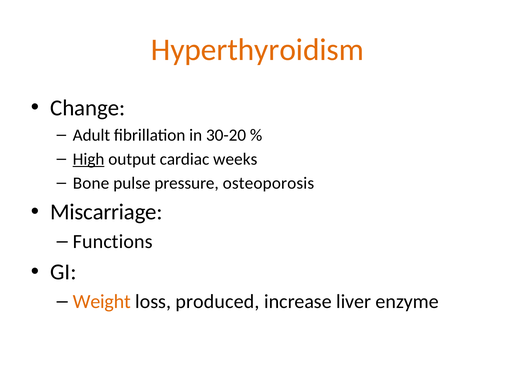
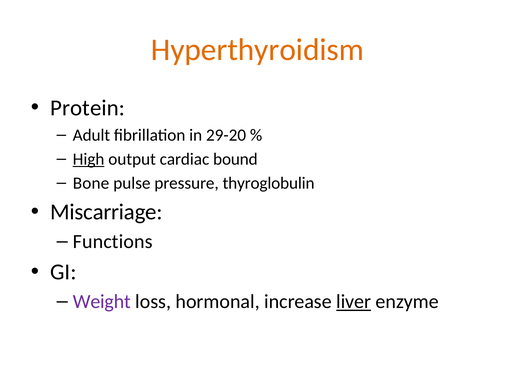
Change: Change -> Protein (88, 108)
30-20: 30-20 -> 29-20 (226, 135)
weeks: weeks -> bound (235, 159)
osteoporosis: osteoporosis -> thyroglobulin (269, 183)
Weight colour: orange -> purple (102, 302)
produced: produced -> hormonal (218, 302)
liver underline: none -> present (354, 302)
